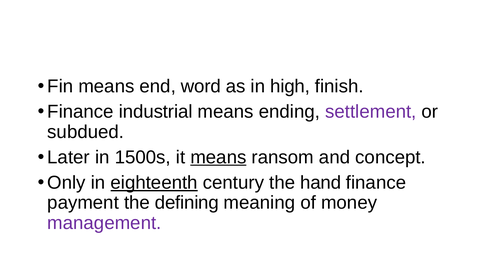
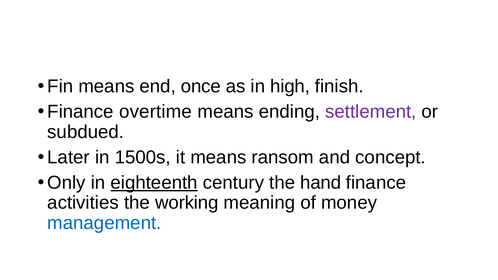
word: word -> once (201, 86)
industrial: industrial -> overtime (156, 112)
means underline: present -> none (218, 157)
payment: payment -> activities (83, 203)
defining: defining -> working (187, 203)
management colour: purple -> blue (104, 223)
